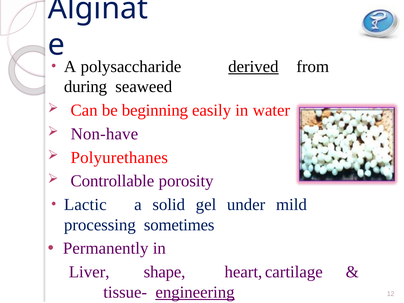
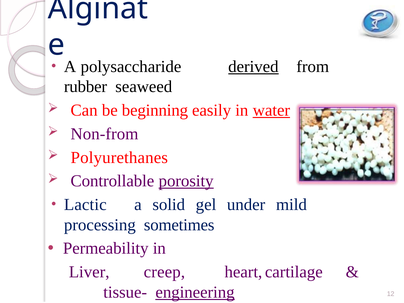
during: during -> rubber (86, 87)
water underline: none -> present (271, 110)
Non-have: Non-have -> Non-from (104, 134)
porosity underline: none -> present (186, 181)
Permanently: Permanently -> Permeability (106, 248)
shape: shape -> creep (164, 272)
